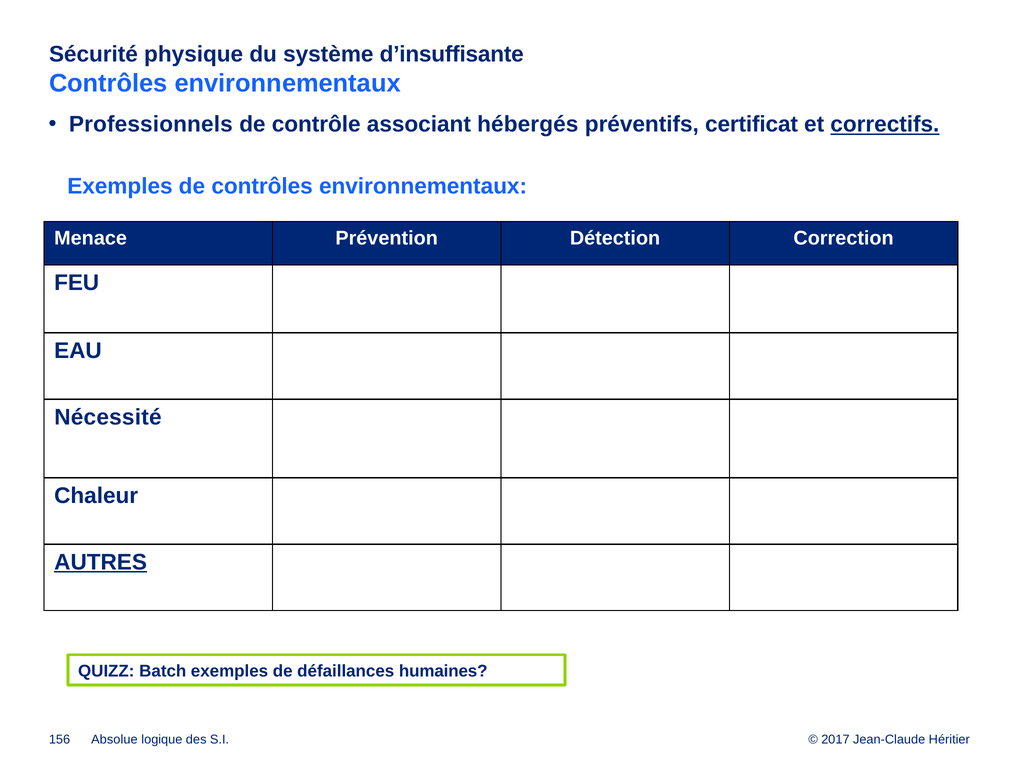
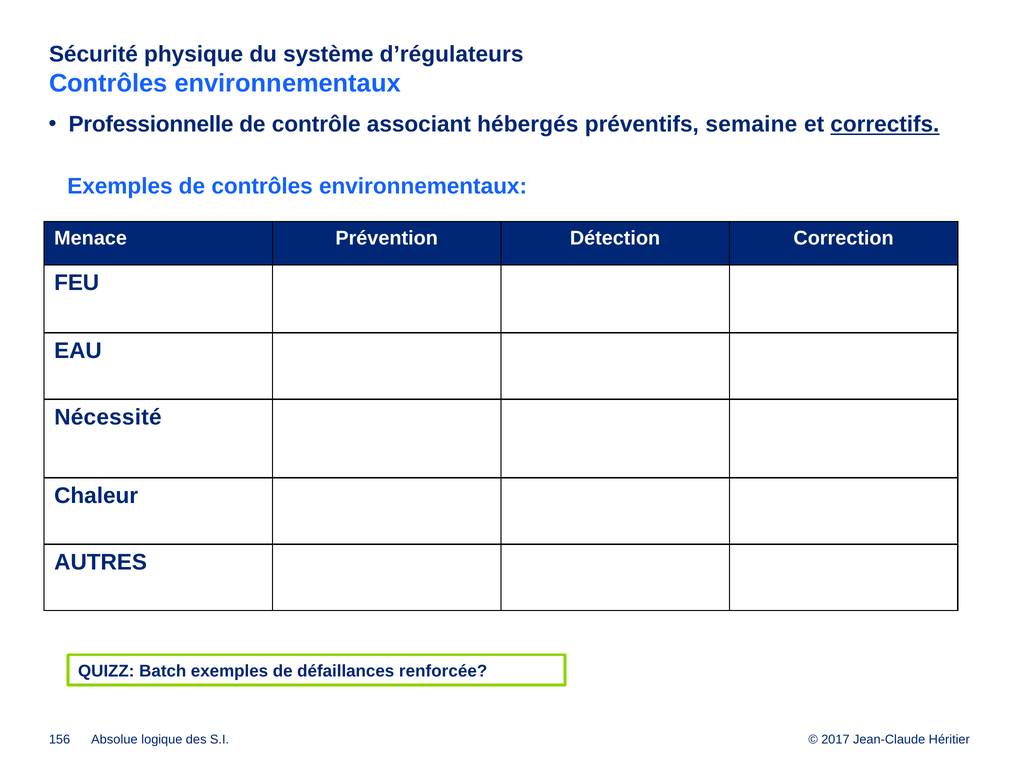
d’insuffisante: d’insuffisante -> d’régulateurs (452, 54)
Professionnels: Professionnels -> Professionnelle (151, 124)
certificat: certificat -> semaine (751, 124)
AUTRES underline: present -> none (101, 562)
humaines: humaines -> renforcée (443, 671)
